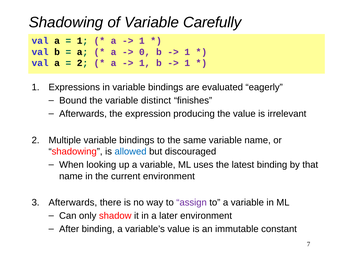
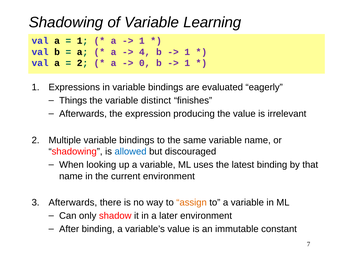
Carefully: Carefully -> Learning (212, 22)
0: 0 -> 4 (145, 52)
1: 1 -> 0 (145, 63)
Bound: Bound -> Things (73, 100)
assign colour: purple -> orange (192, 202)
